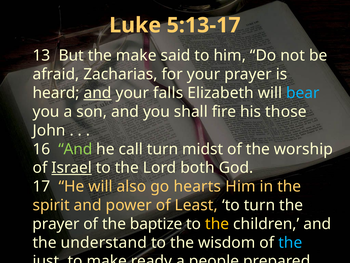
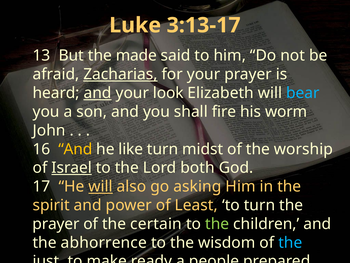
5:13-17: 5:13-17 -> 3:13-17 (204, 25)
the make: make -> made (136, 55)
Zacharias underline: none -> present (120, 74)
falls: falls -> look (168, 93)
those: those -> worm (286, 111)
And colour: light green -> yellow (75, 149)
call: call -> like (131, 149)
will underline: none -> present (101, 186)
hearts: hearts -> asking (197, 186)
baptize: baptize -> certain (156, 224)
the colour: yellow -> light green (217, 224)
understand: understand -> abhorrence (104, 242)
